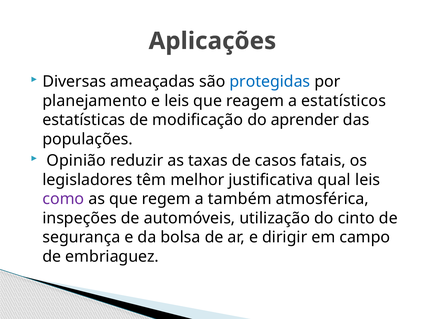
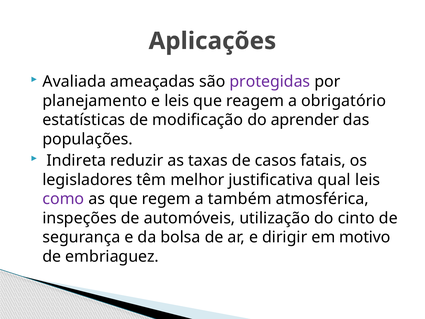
Diversas: Diversas -> Avaliada (74, 82)
protegidas colour: blue -> purple (270, 82)
estatísticos: estatísticos -> obrigatório (344, 101)
Opinião: Opinião -> Indireta (76, 161)
campo: campo -> motivo (365, 237)
